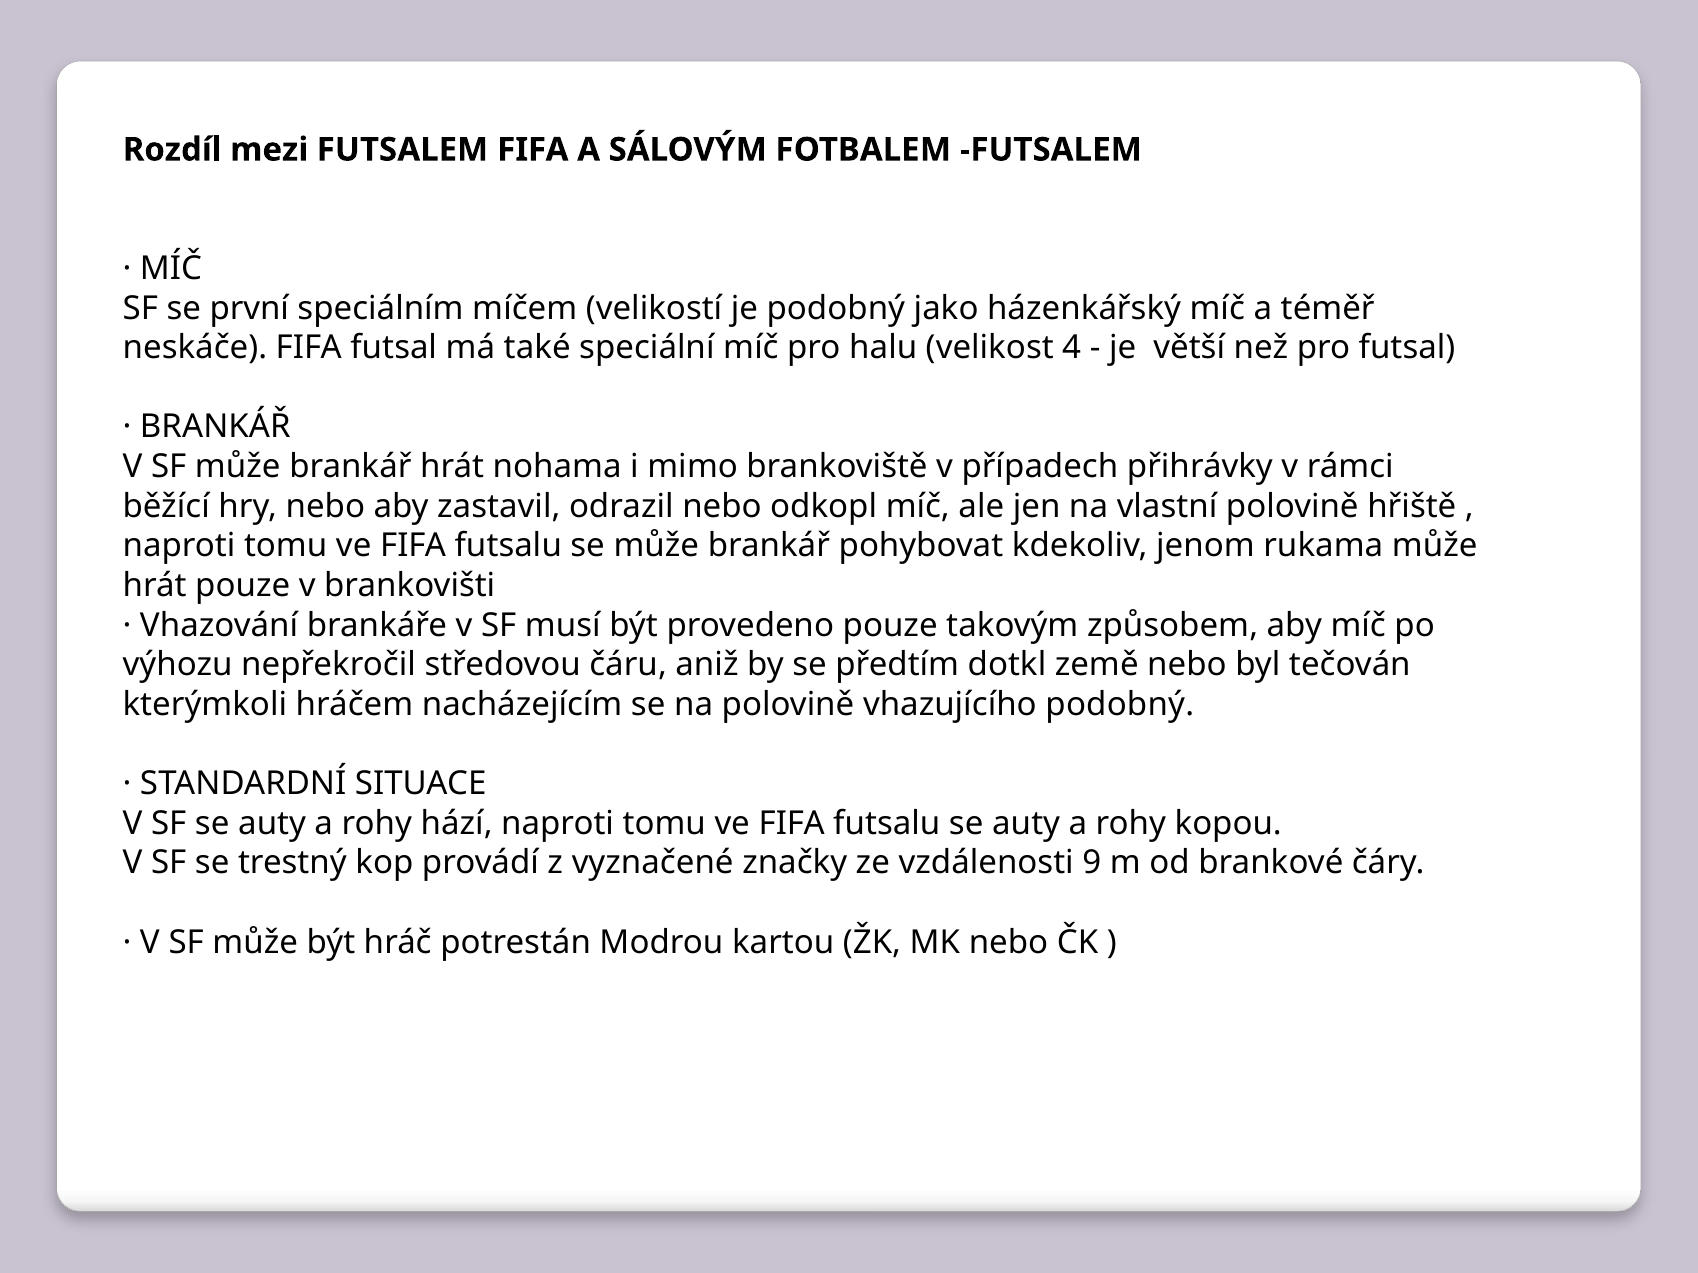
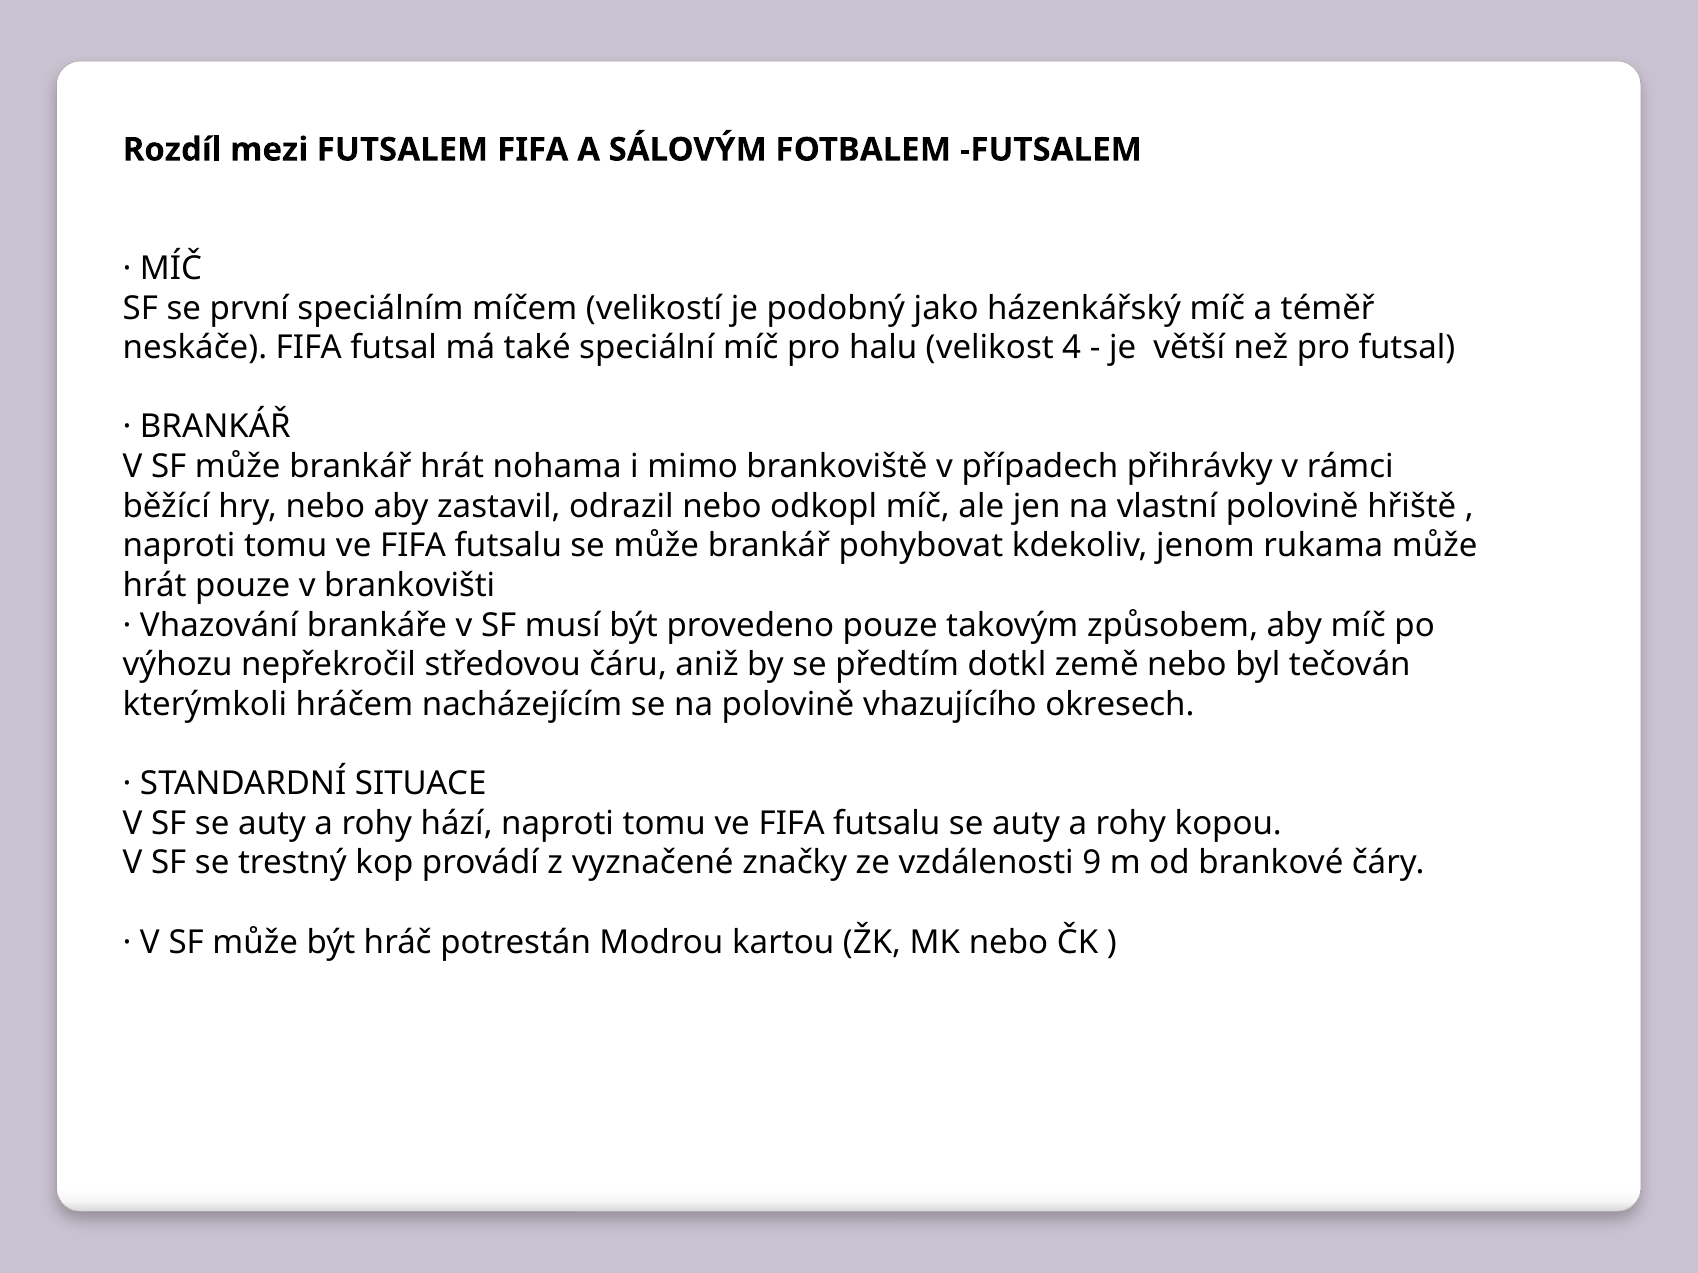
vhazujícího podobný: podobný -> okresech (1120, 705)
